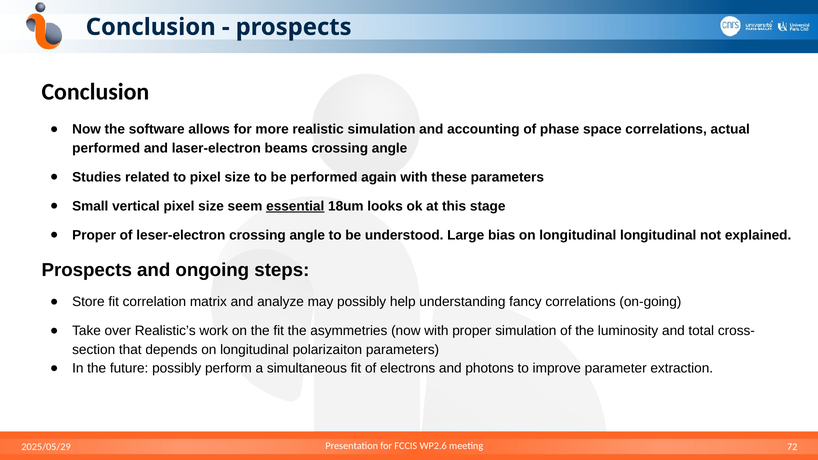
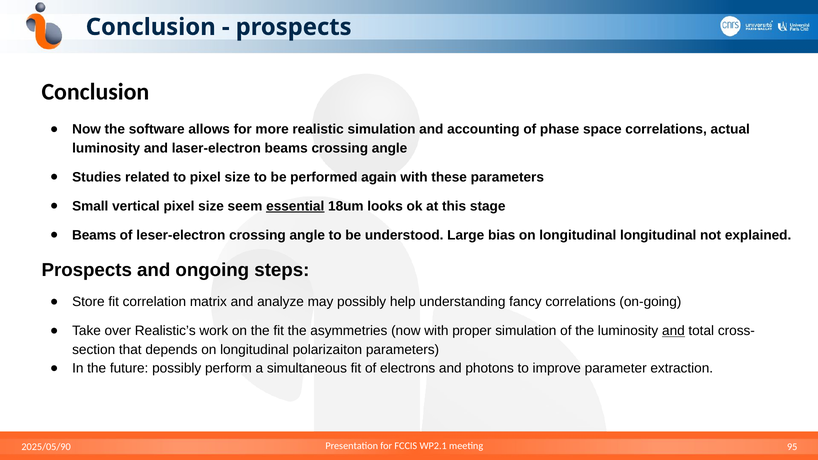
performed: performed -> luminosity (106, 148)
Proper: Proper -> Beams (94, 235)
and underline: none -> present (673, 331)
2025/05/29: 2025/05/29 -> 2025/05/90 (46, 447)
WP2.6: WP2.6 -> WP2.1 (433, 446)
72: 72 -> 95 (792, 447)
